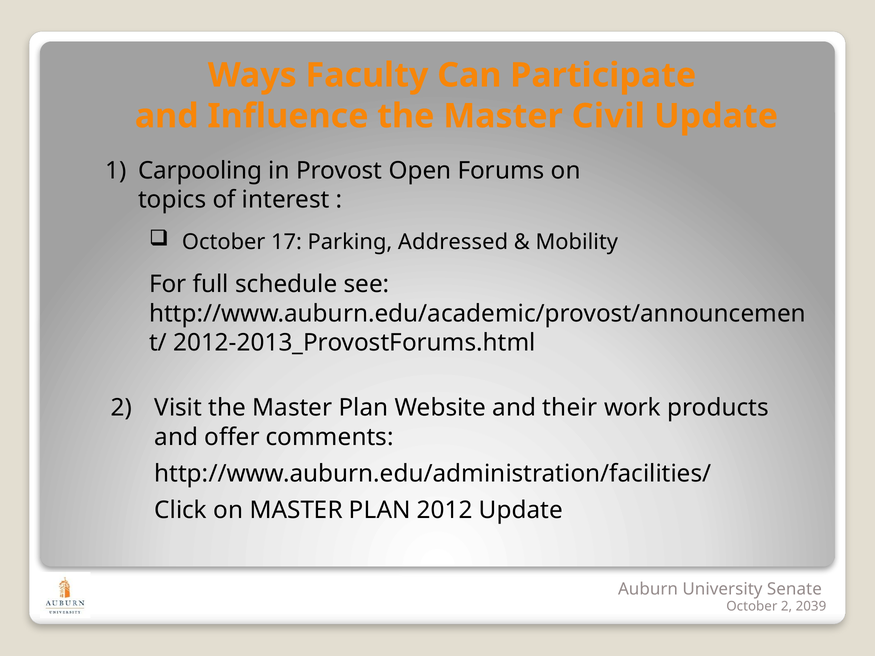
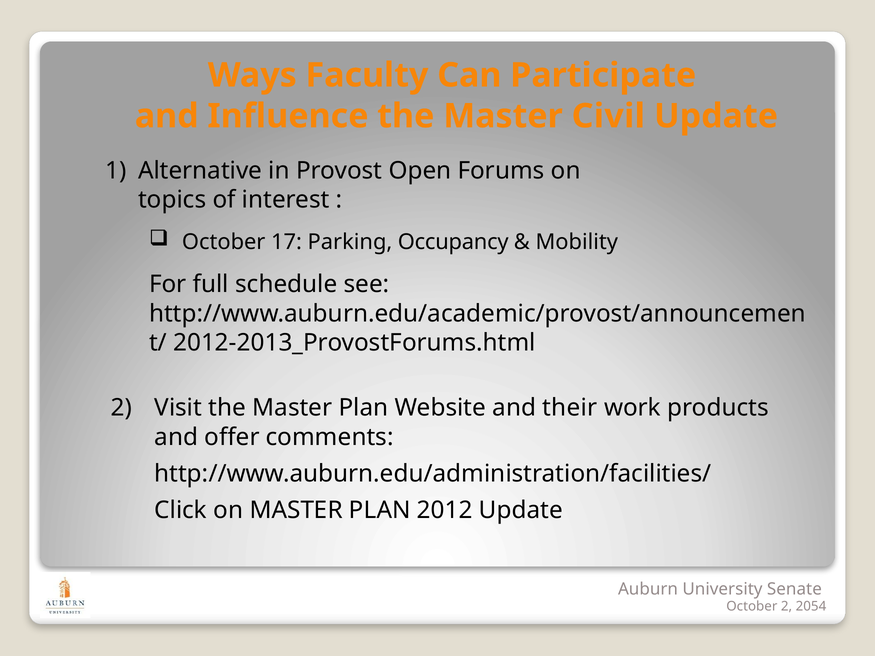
Carpooling: Carpooling -> Alternative (200, 171)
Addressed: Addressed -> Occupancy (453, 242)
2039: 2039 -> 2054 (811, 607)
